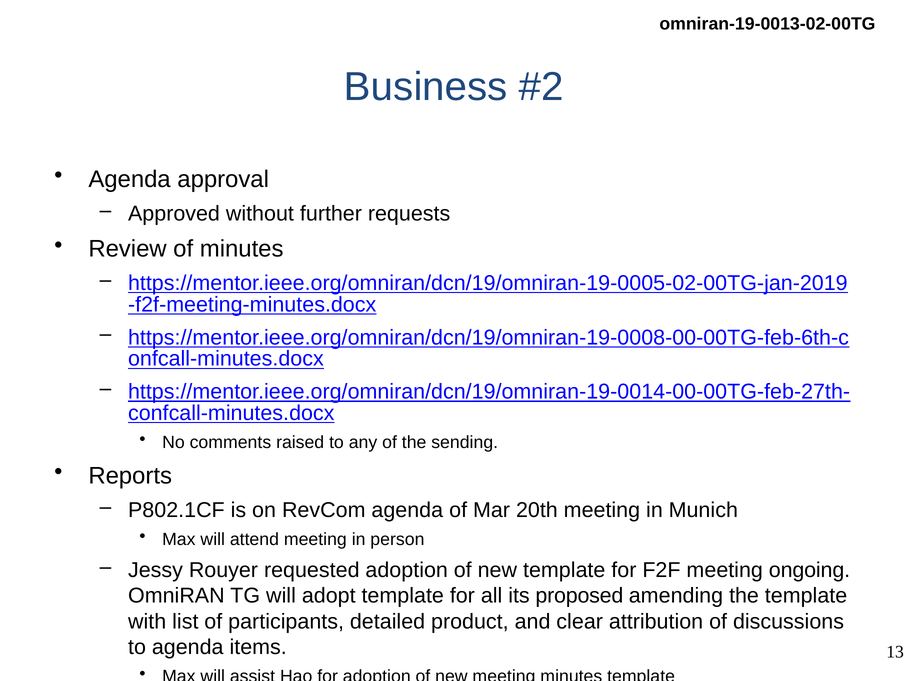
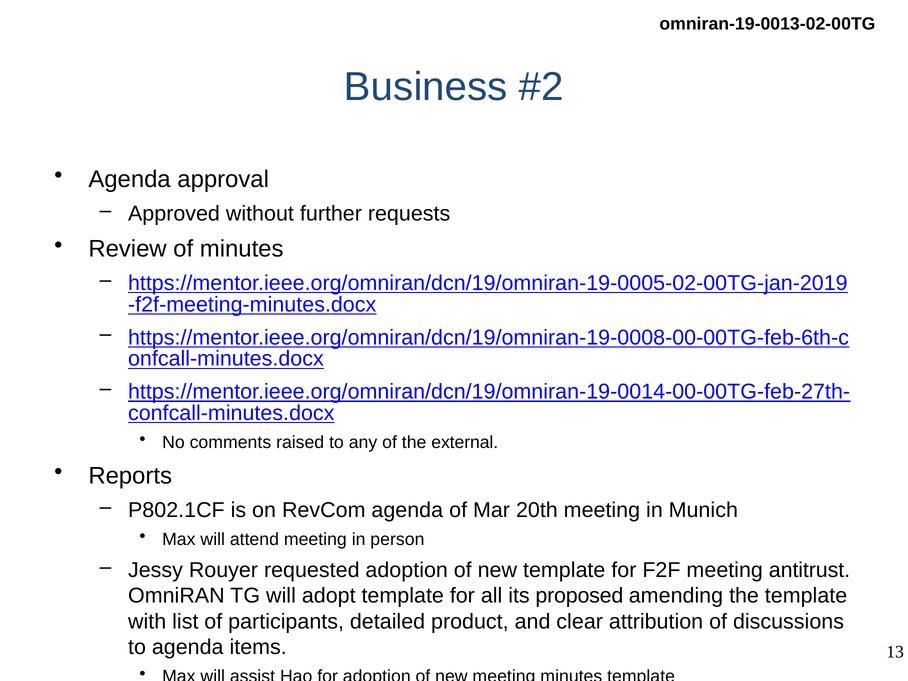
sending: sending -> external (465, 442)
ongoing: ongoing -> antitrust (809, 570)
